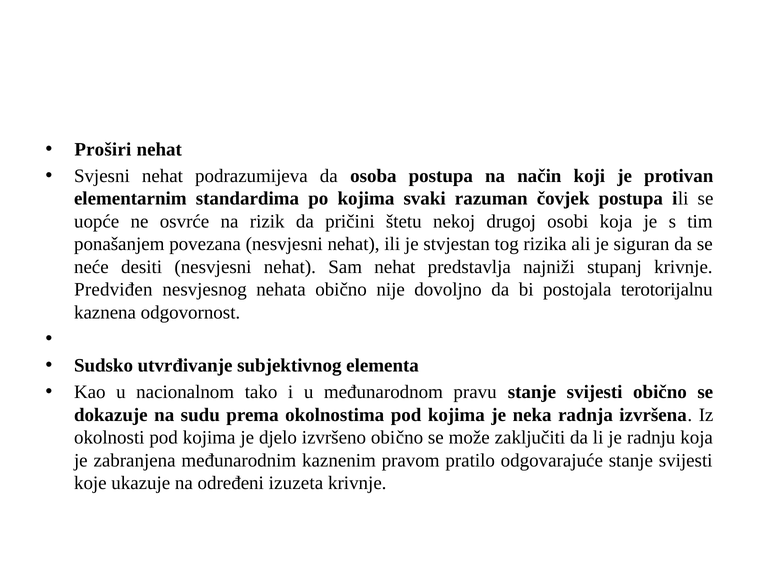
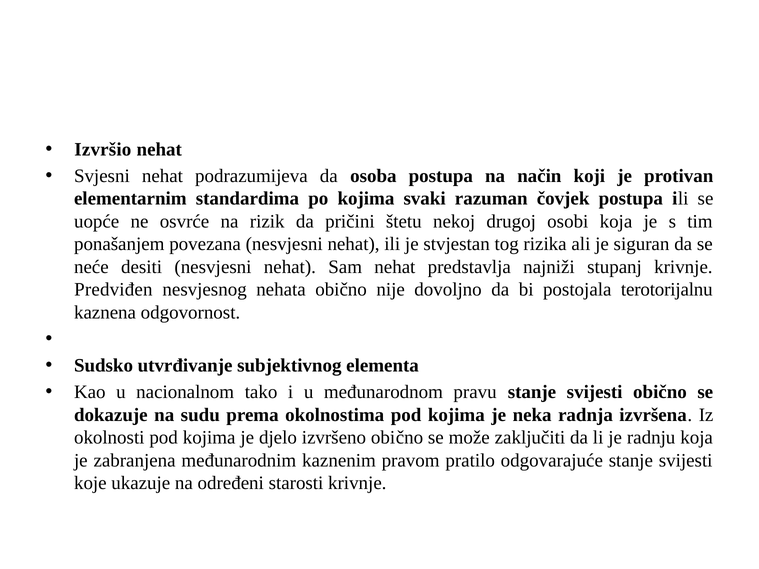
Proširi: Proširi -> Izvršio (103, 149)
izuzeta: izuzeta -> starosti (296, 483)
